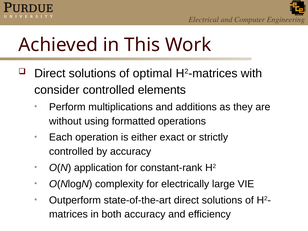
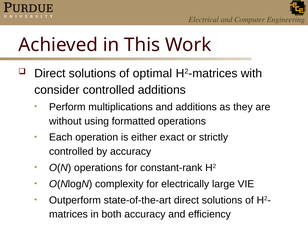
controlled elements: elements -> additions (162, 90)
O(N application: application -> operations (98, 168)
